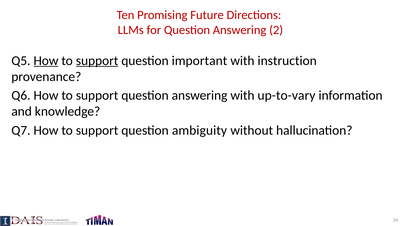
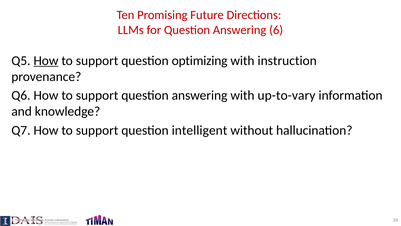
2: 2 -> 6 (276, 30)
support underline: present -> none (97, 61)
important: important -> optimizing (200, 61)
ambiguity: ambiguity -> intelligent (199, 130)
